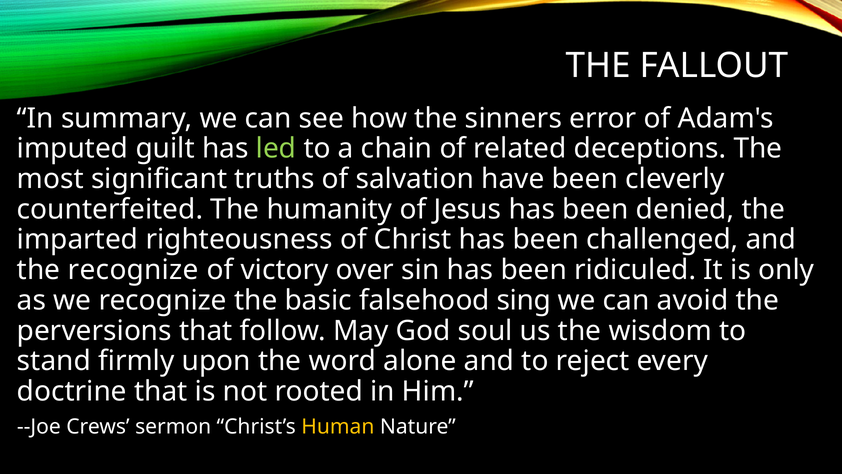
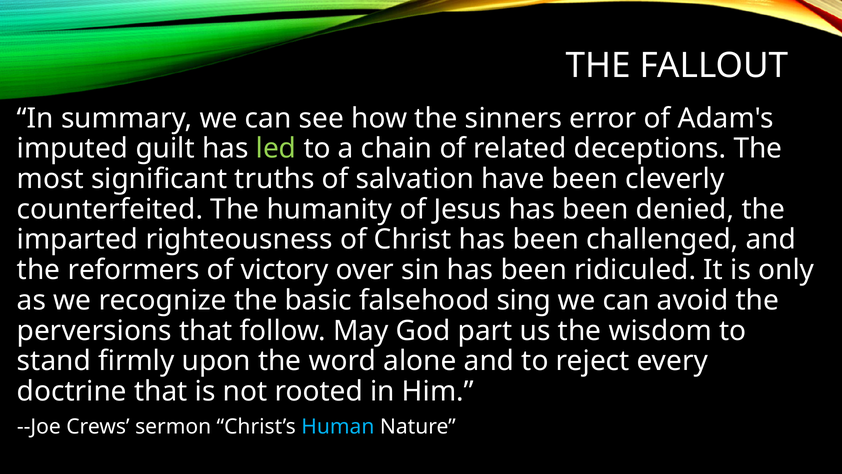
the recognize: recognize -> reformers (133, 270)
soul: soul -> part (485, 331)
Human colour: yellow -> light blue (338, 427)
